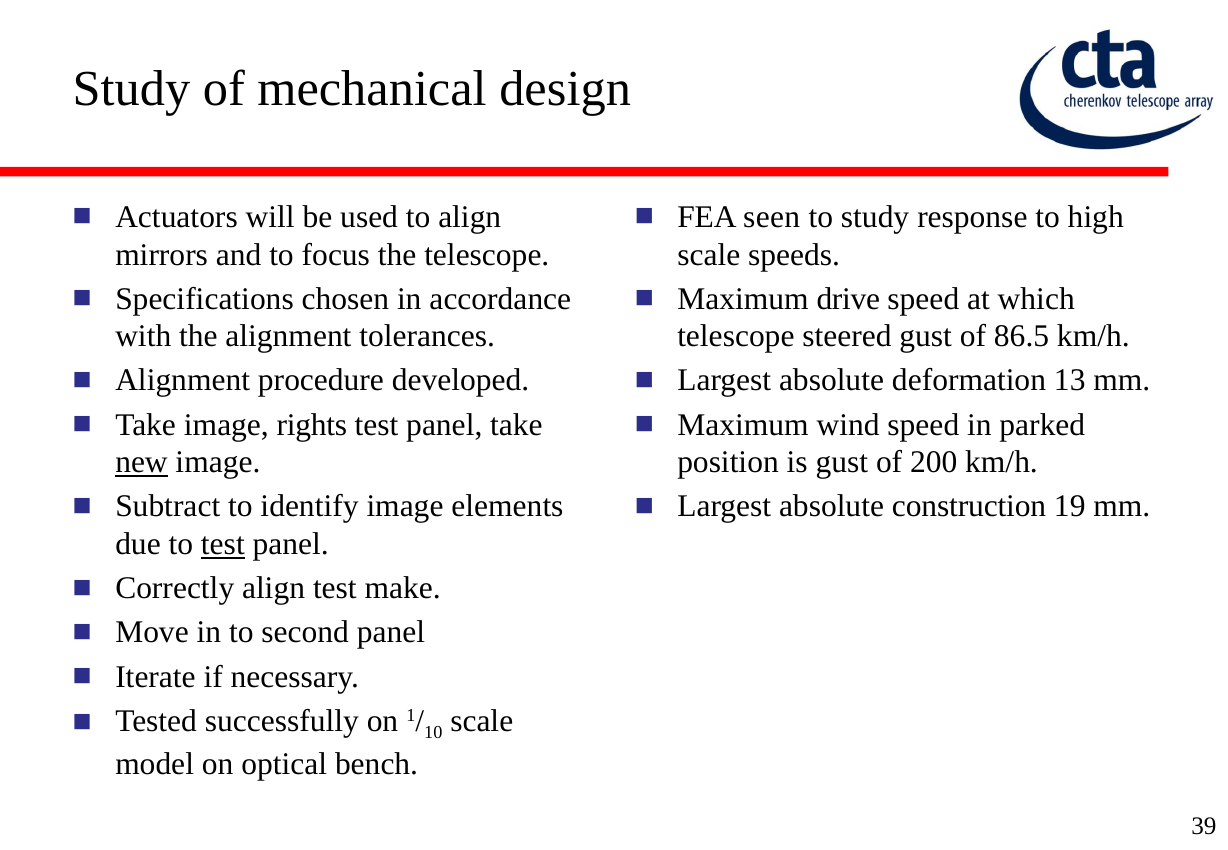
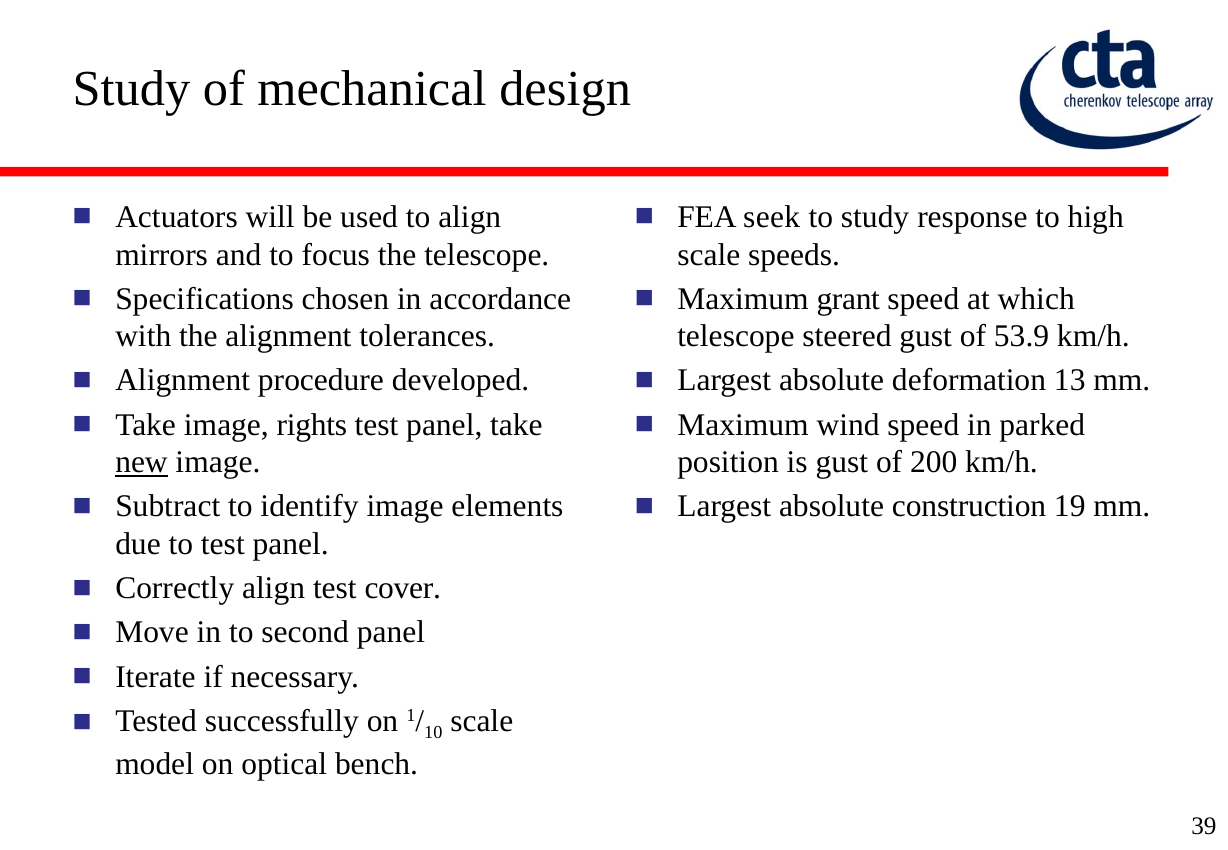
seen: seen -> seek (772, 217)
drive: drive -> grant (848, 299)
86.5: 86.5 -> 53.9 (1022, 337)
test underline: present -> none (223, 544)
make: make -> cover (403, 589)
